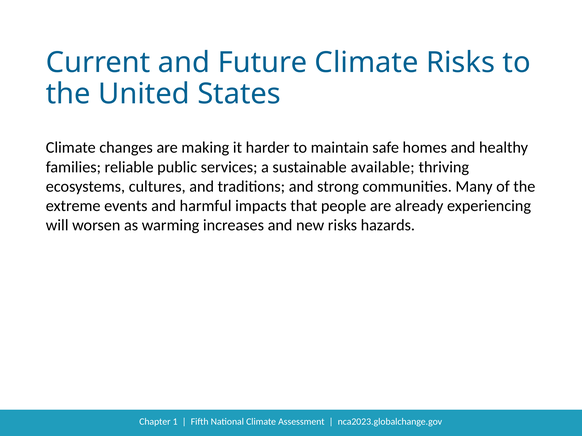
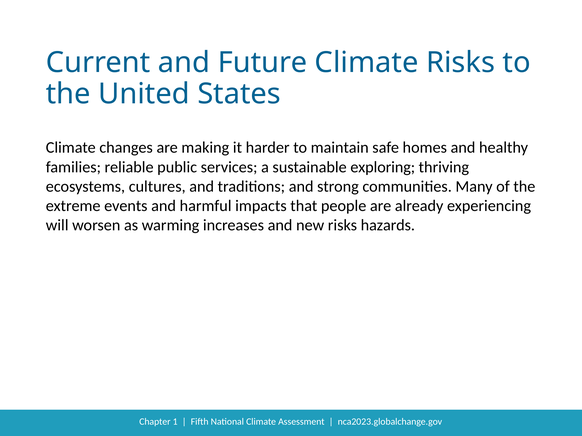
available: available -> exploring (383, 167)
